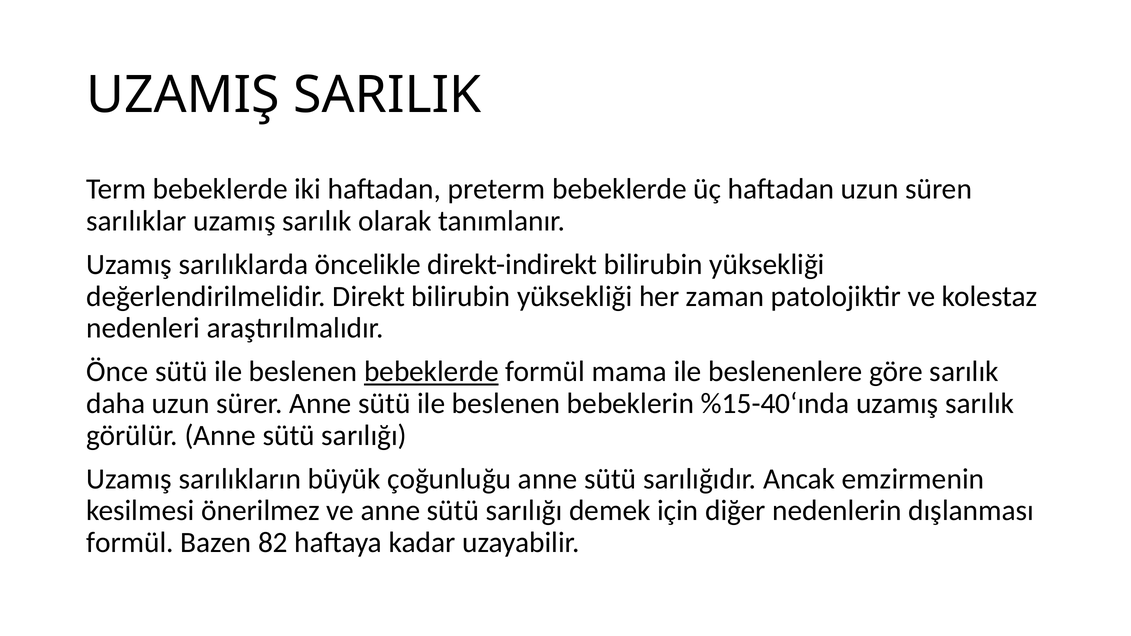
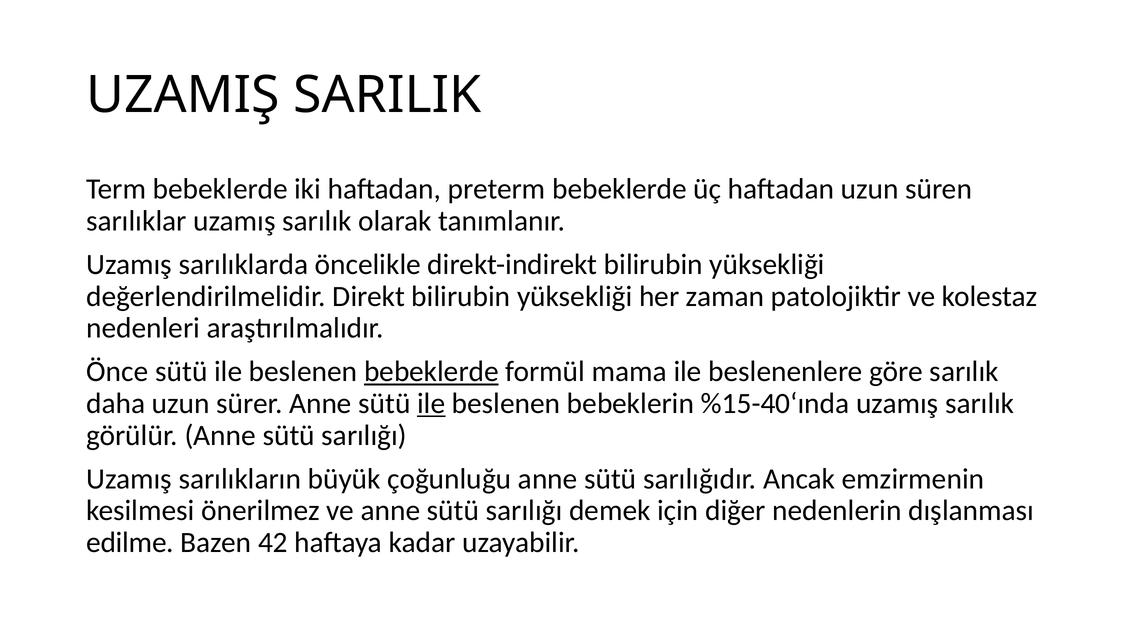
ile underline: none -> present (431, 404)
formül: formül -> edilme (130, 543)
82: 82 -> 42 (273, 543)
